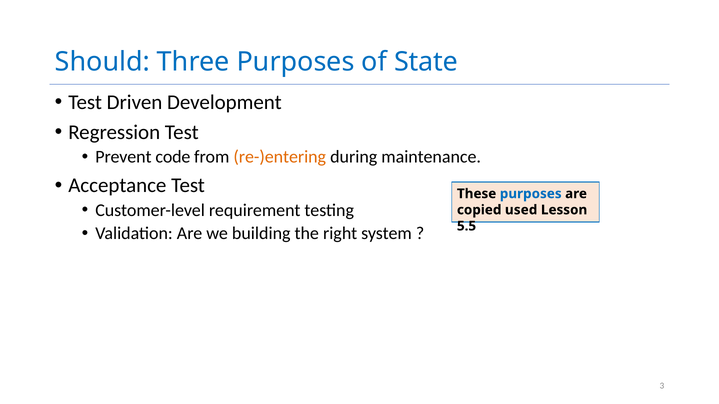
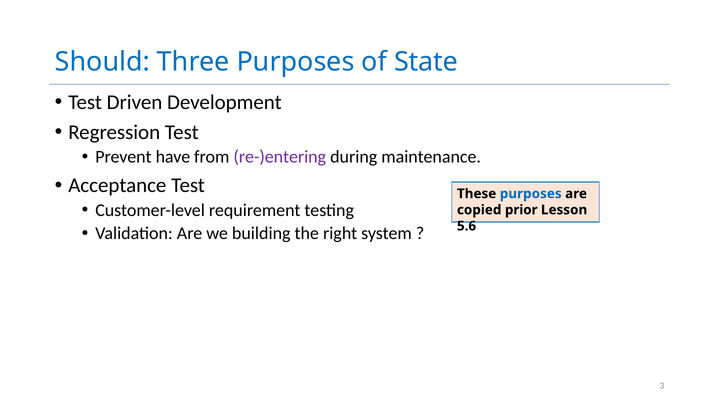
code: code -> have (173, 157)
re-)entering colour: orange -> purple (280, 157)
used: used -> prior (521, 210)
5.5: 5.5 -> 5.6 (467, 226)
